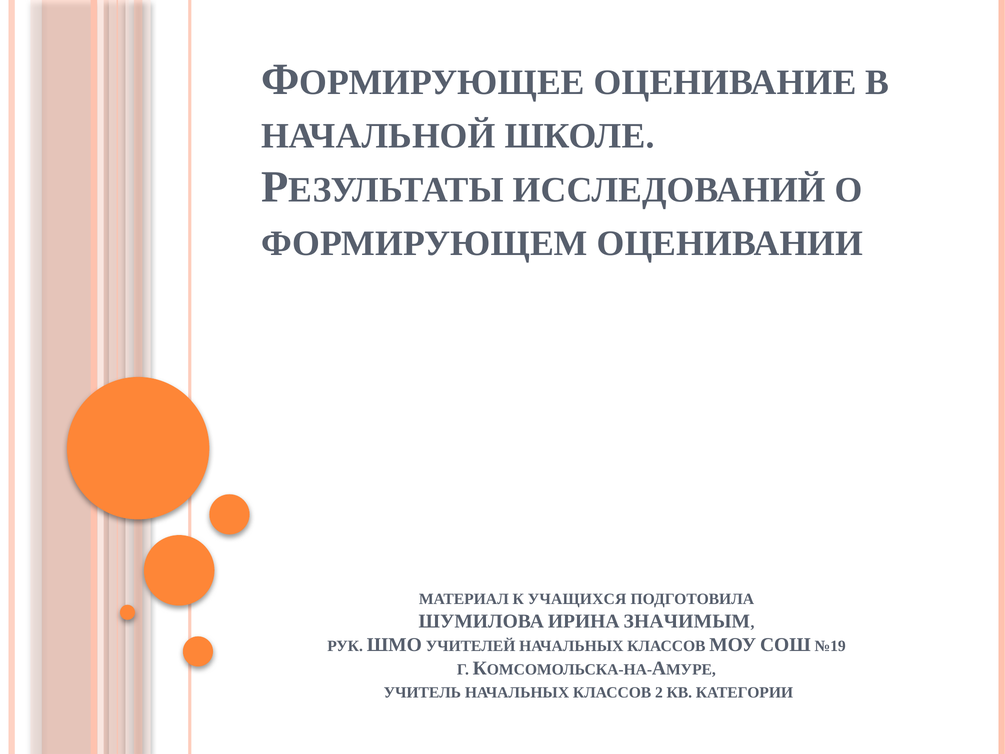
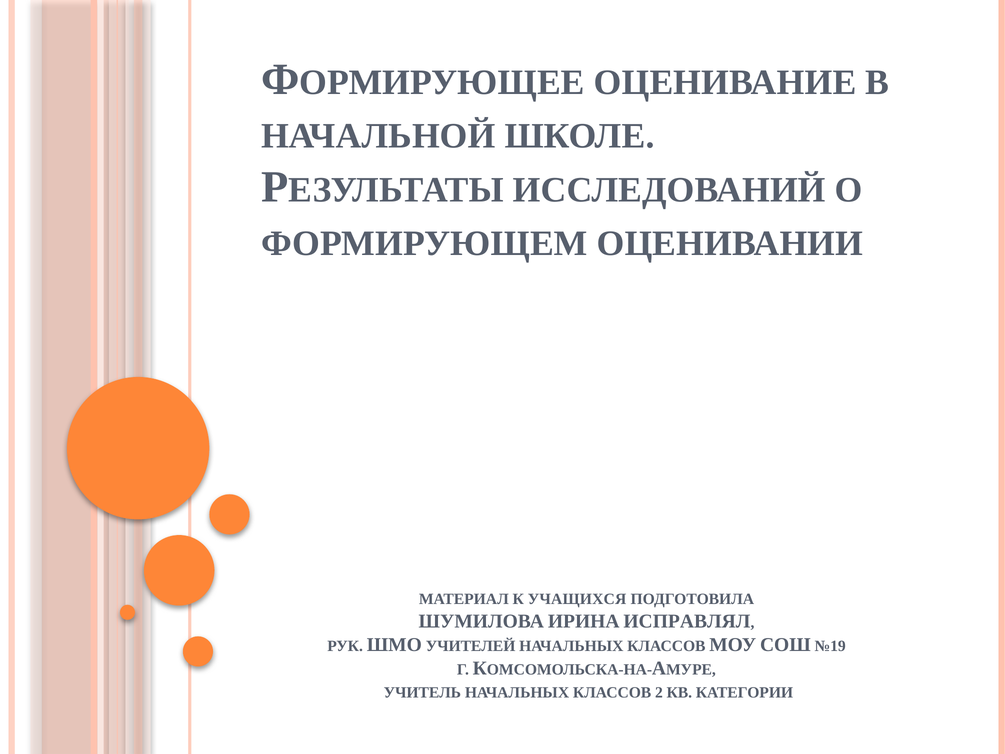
ЗНАЧИМЫМ: ЗНАЧИМЫМ -> ИСПРАВЛЯЛ (687, 621)
